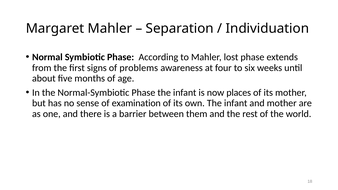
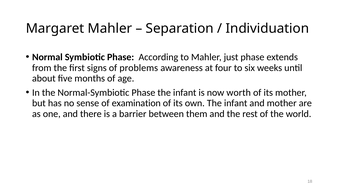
lost: lost -> just (231, 57)
places: places -> worth (239, 93)
